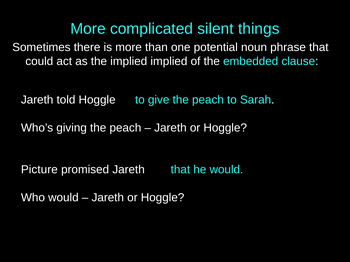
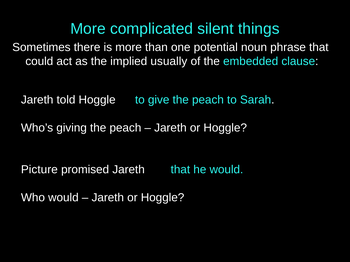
implied implied: implied -> usually (169, 61)
